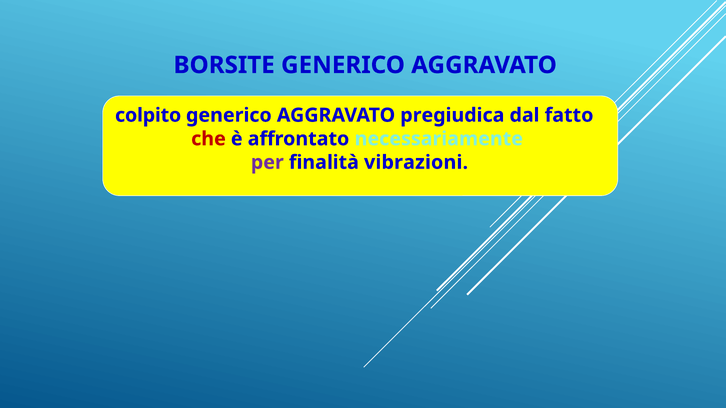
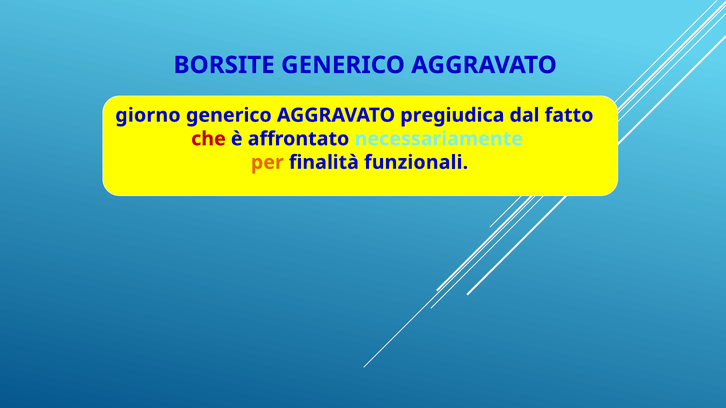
colpito: colpito -> giorno (148, 115)
per colour: purple -> orange (267, 163)
vibrazioni: vibrazioni -> funzionali (416, 163)
